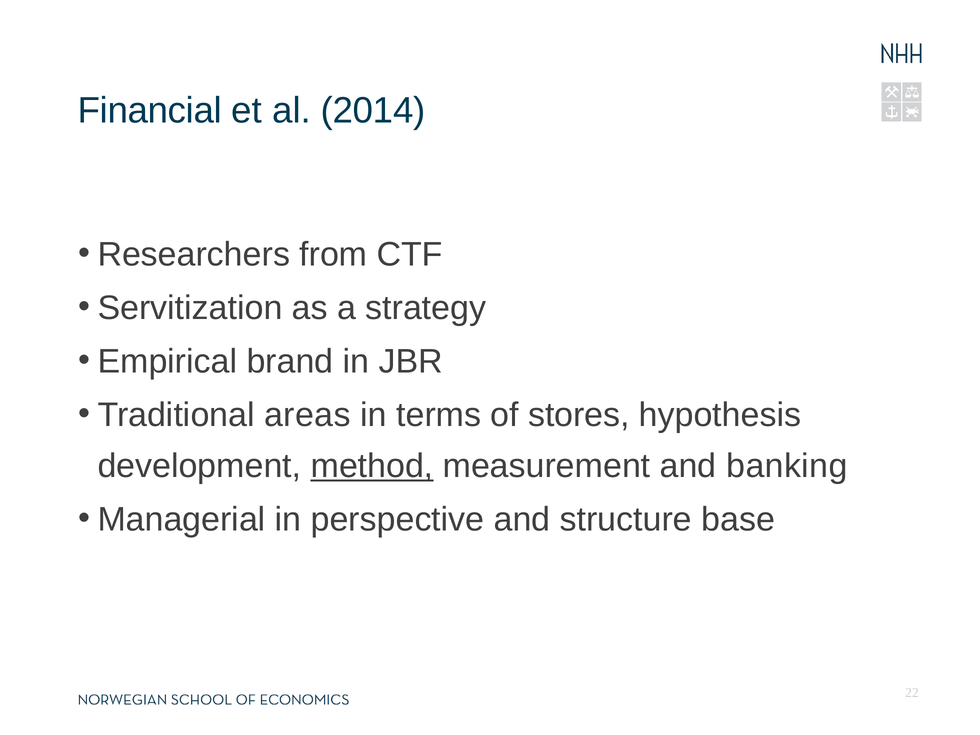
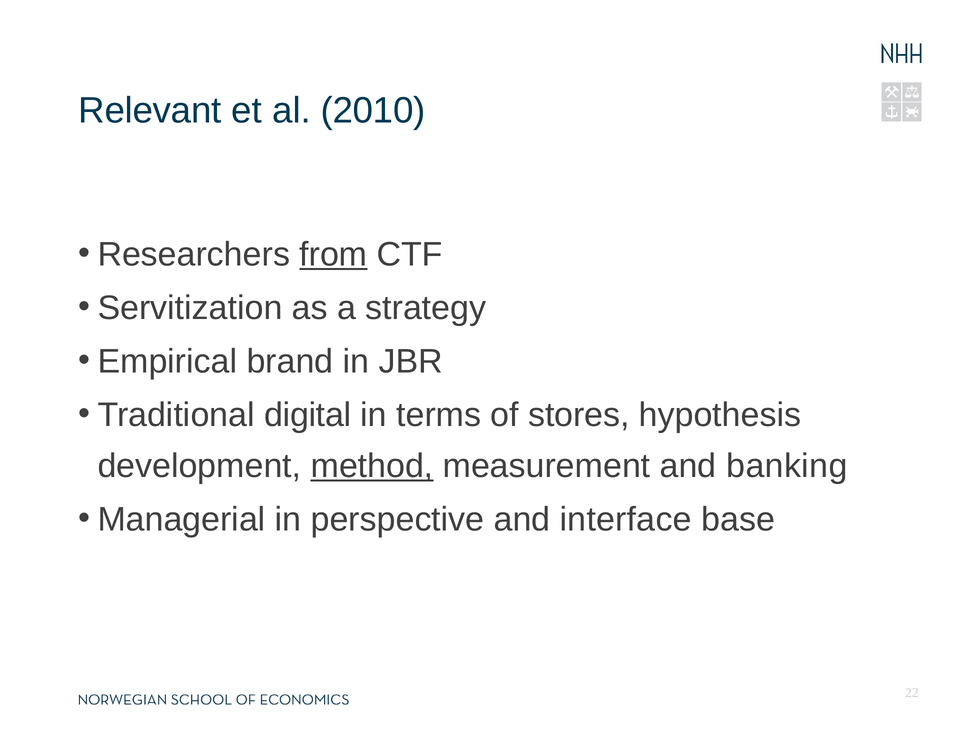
Financial: Financial -> Relevant (150, 111)
2014: 2014 -> 2010 (373, 111)
from underline: none -> present (333, 254)
areas: areas -> digital (308, 415)
structure: structure -> interface (626, 519)
